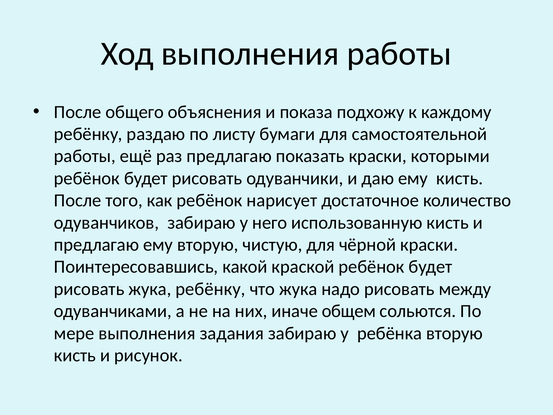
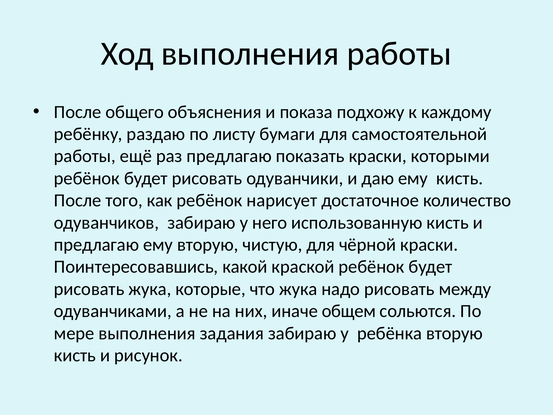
жука ребёнку: ребёнку -> которые (211, 289)
